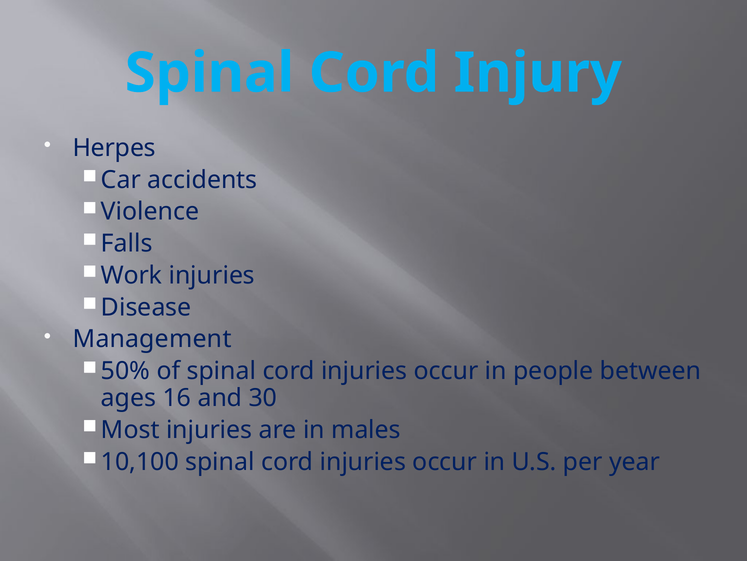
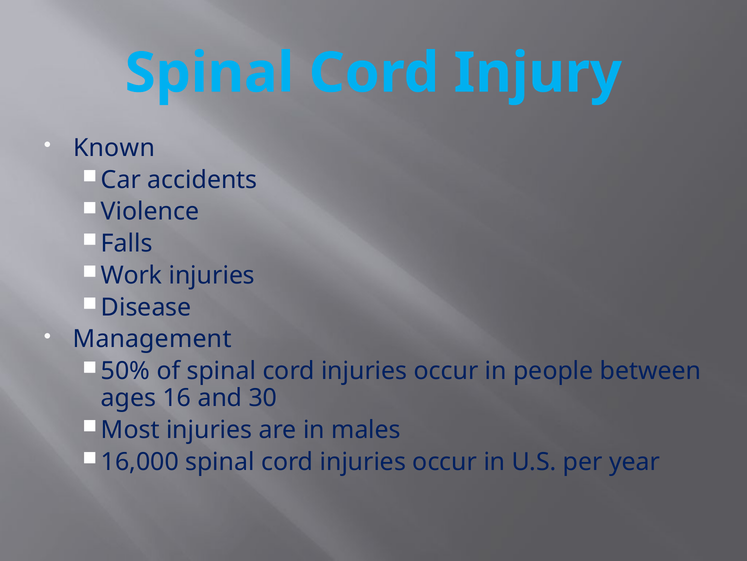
Herpes: Herpes -> Known (114, 148)
10,100: 10,100 -> 16,000 (140, 461)
